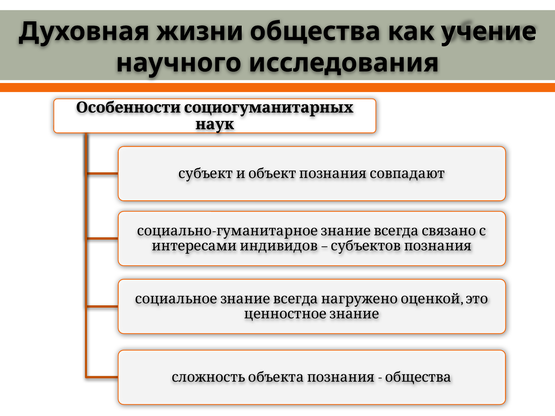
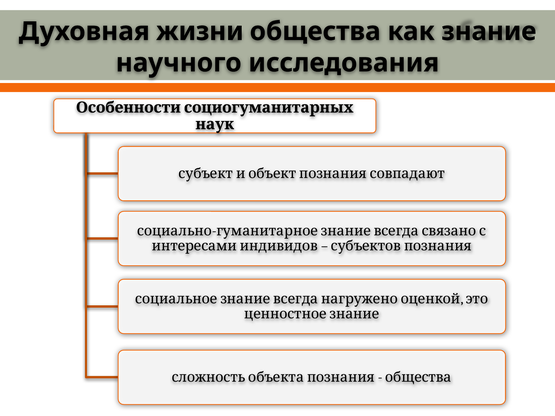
учение: учение -> знание (489, 31)
